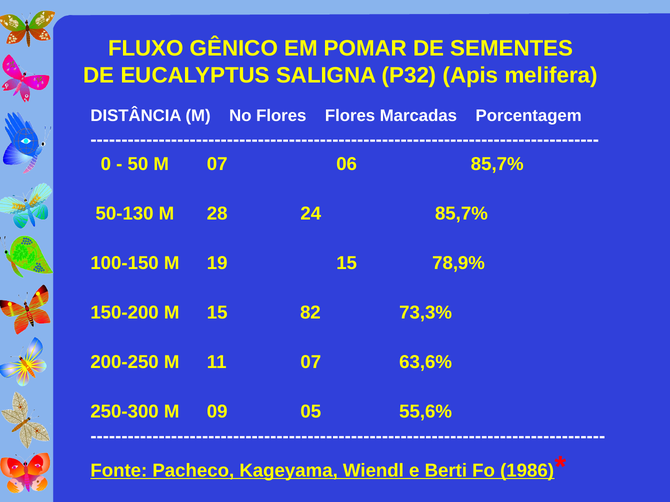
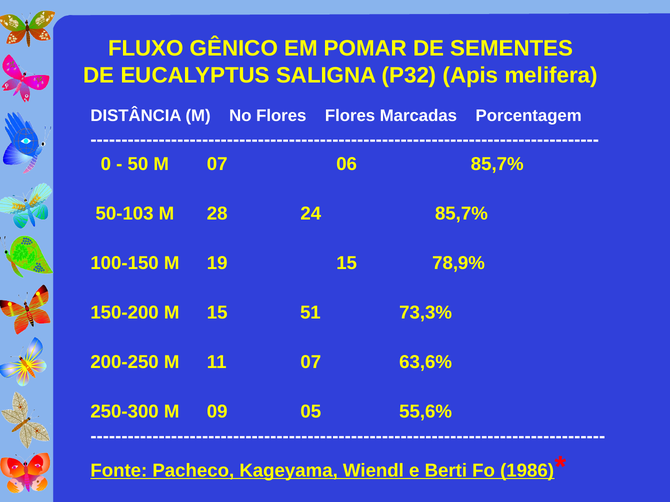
50-130: 50-130 -> 50-103 (125, 214)
82: 82 -> 51 (310, 313)
